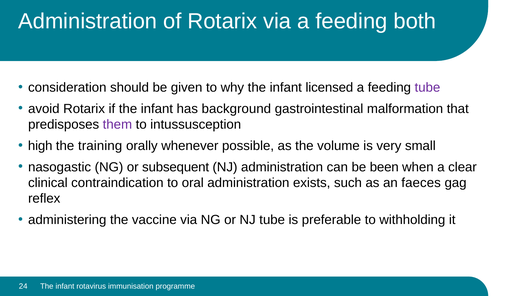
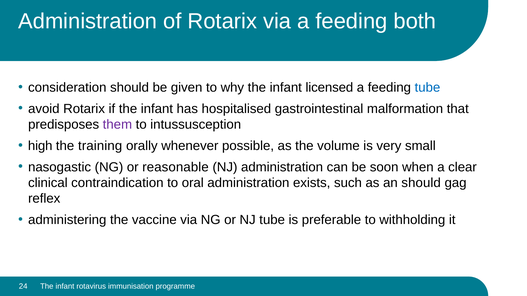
tube colour: purple -> blue (427, 88)
background: background -> hospitalised (236, 109)
subsequent: subsequent -> reasonable (175, 167)
been: been -> soon (384, 167)
an faeces: faeces -> should (421, 183)
